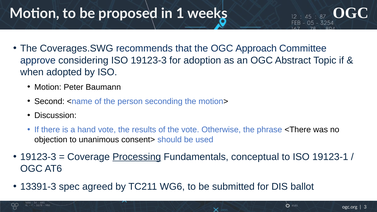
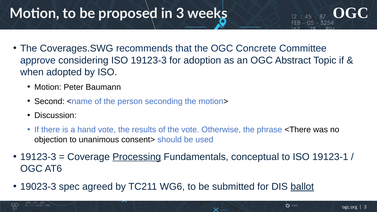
in 1: 1 -> 3 (180, 13)
Approach: Approach -> Concrete (256, 49)
13391-3: 13391-3 -> 19023-3 (38, 187)
ballot underline: none -> present (302, 187)
